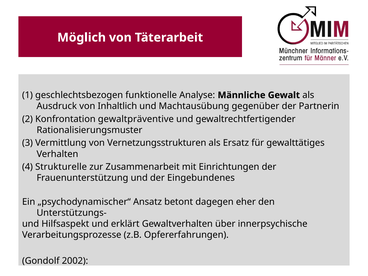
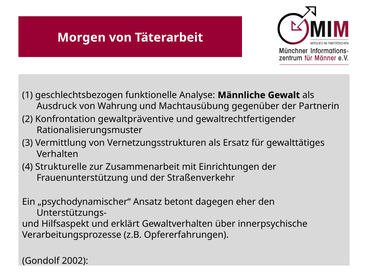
Möglich: Möglich -> Morgen (81, 38)
Inhaltlich: Inhaltlich -> Wahrung (117, 106)
Eingebundenes: Eingebundenes -> Straßenverkehr (201, 178)
